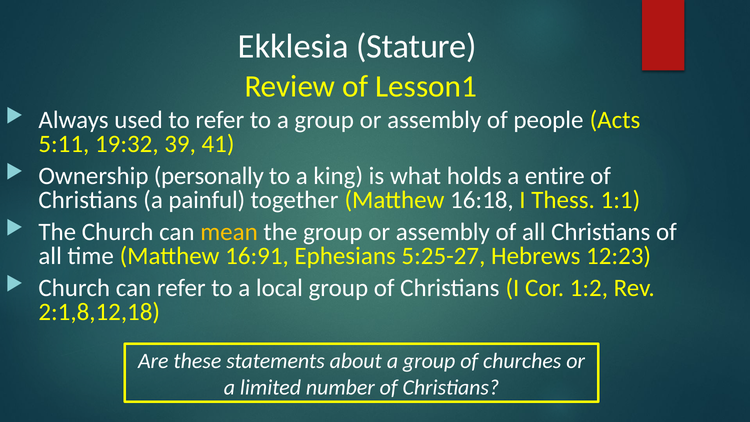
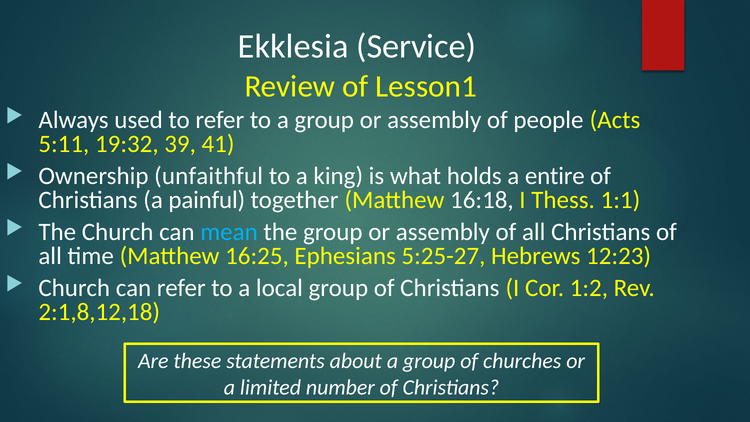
Stature: Stature -> Service (416, 46)
personally: personally -> unfaithful (209, 176)
mean colour: yellow -> light blue (229, 232)
16:91: 16:91 -> 16:25 (257, 256)
